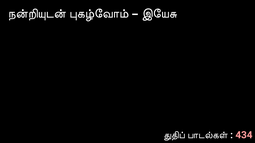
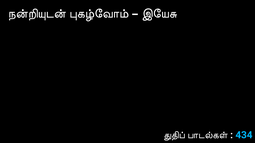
434 colour: pink -> light blue (244, 135)
